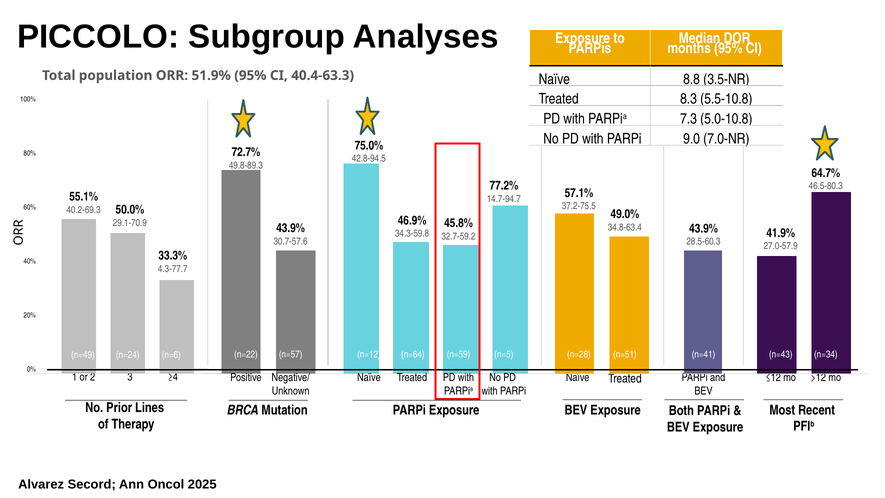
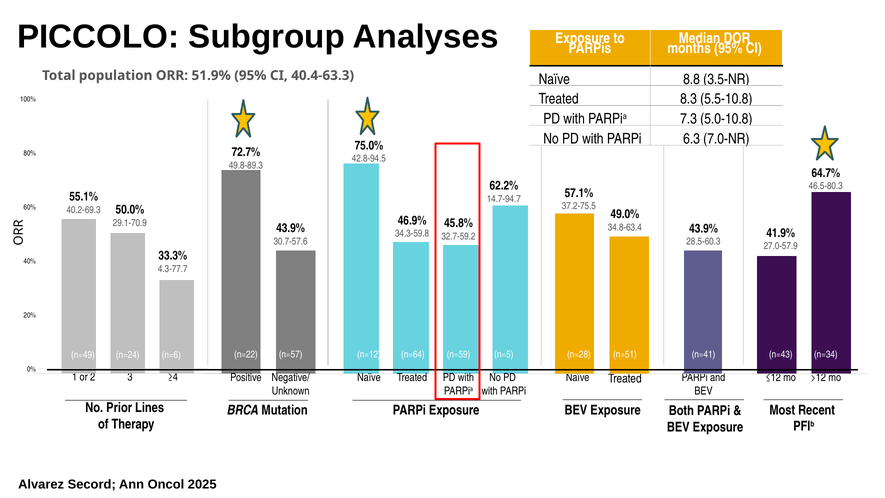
9.0: 9.0 -> 6.3 (692, 139)
77.2%: 77.2% -> 62.2% (504, 186)
